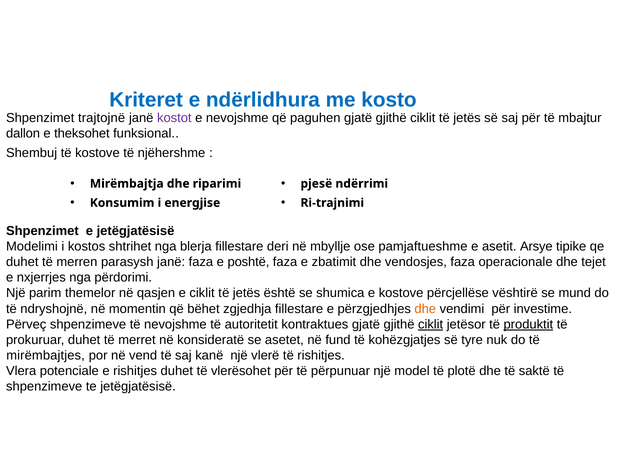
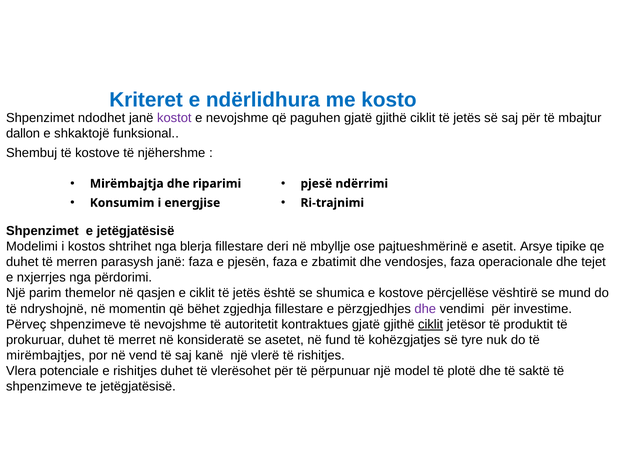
trajtojnë: trajtojnë -> ndodhet (102, 118)
theksohet: theksohet -> shkaktojë (82, 133)
pamjaftueshme: pamjaftueshme -> pajtueshmërinë (423, 246)
poshtë: poshtë -> pjesën (248, 262)
dhe colour: orange -> purple (425, 308)
produktit underline: present -> none (528, 324)
